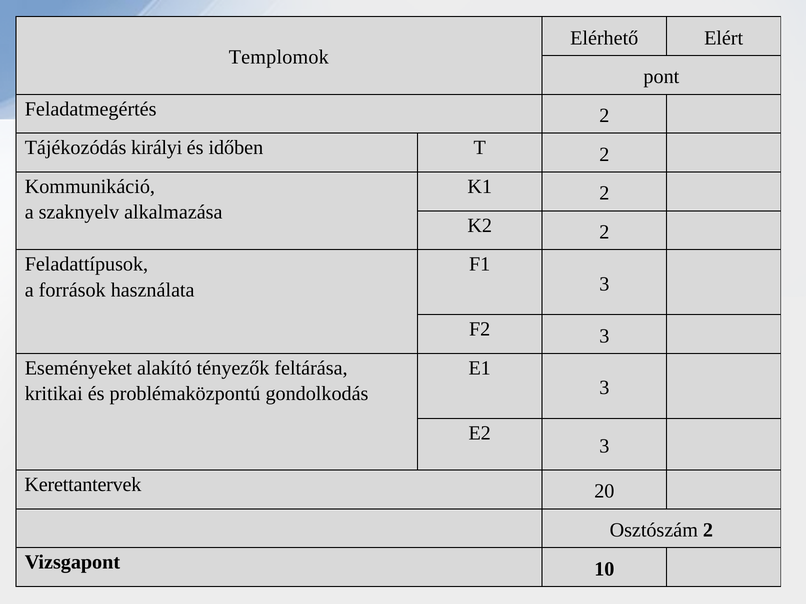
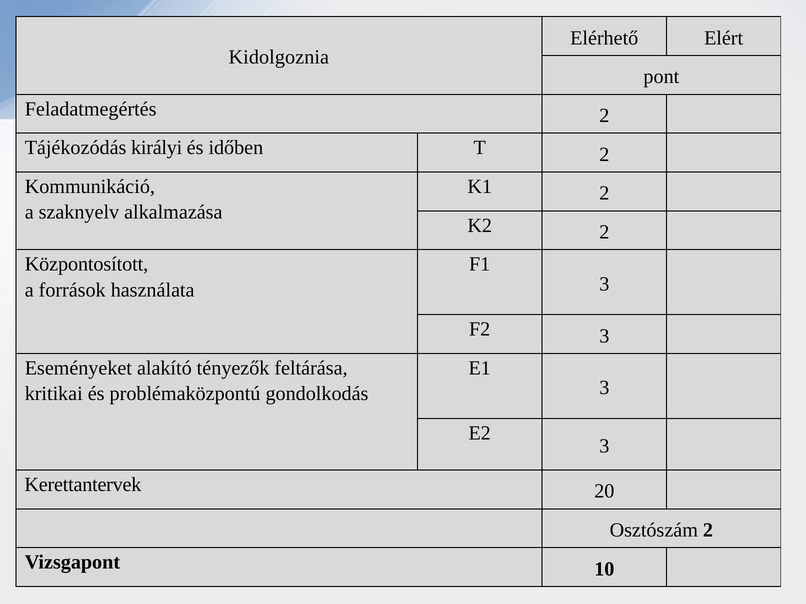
Templomok: Templomok -> Kidolgoznia (279, 57)
Feladattípusok: Feladattípusok -> Központosított (86, 265)
